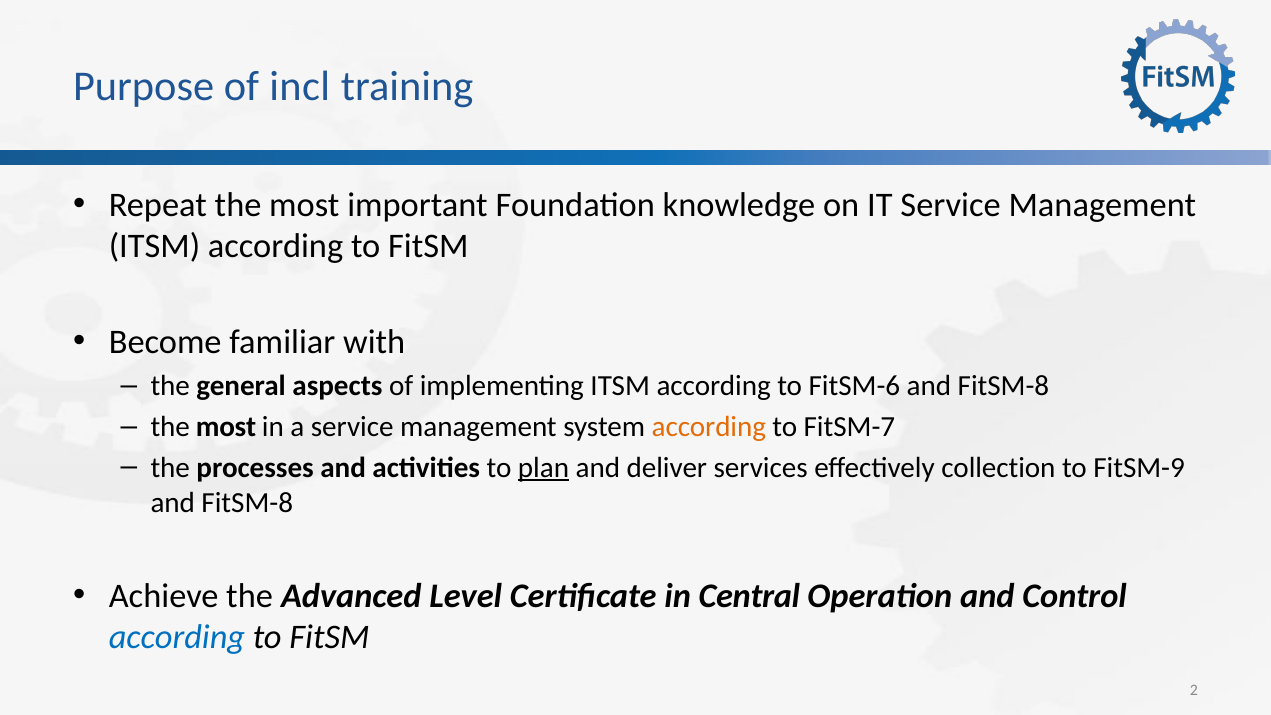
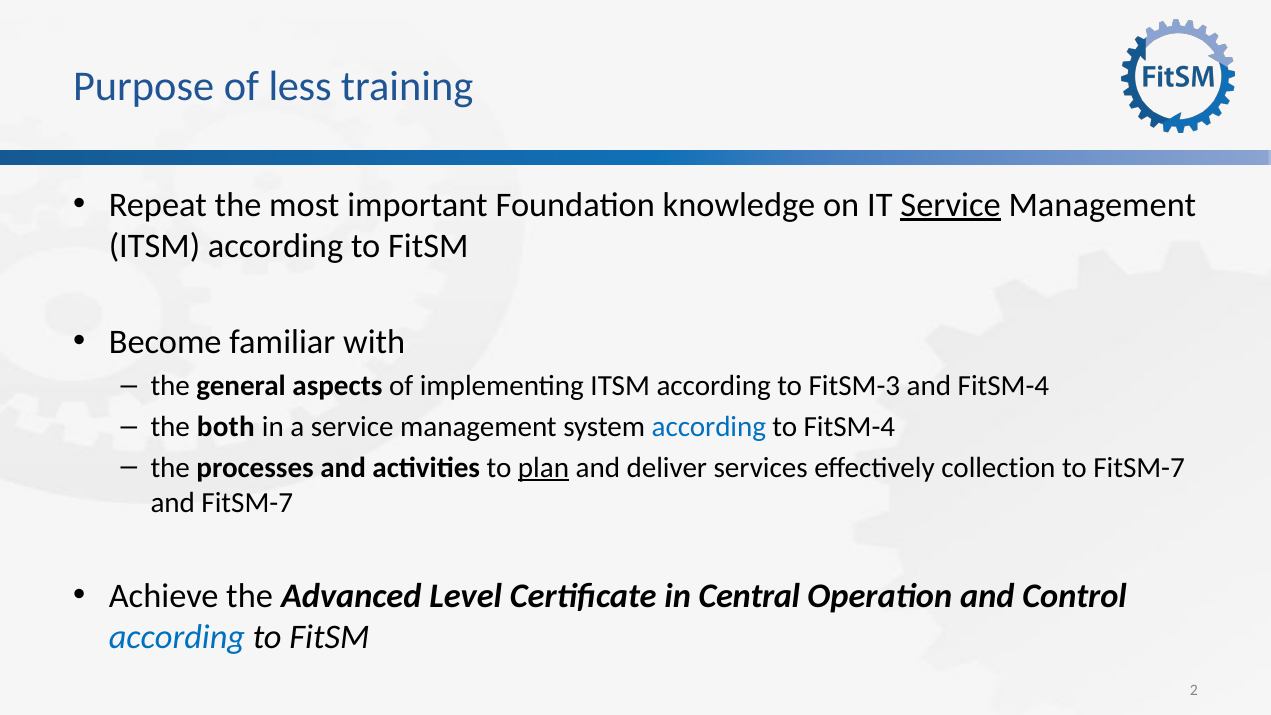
incl: incl -> less (300, 86)
Service underline: none -> present (951, 205)
FitSM-6: FitSM-6 -> FitSM-3 (854, 386)
FitSM-8: FitSM-8 -> FitSM-4 (1003, 386)
most: most -> both (226, 427)
according colour: orange -> blue (709, 427)
to FitSM-7: FitSM-7 -> FitSM-4 (849, 427)
to FitSM-9: FitSM-9 -> FitSM-7 (1139, 468)
FitSM-8: FitSM-8 -> FitSM-7 (247, 503)
